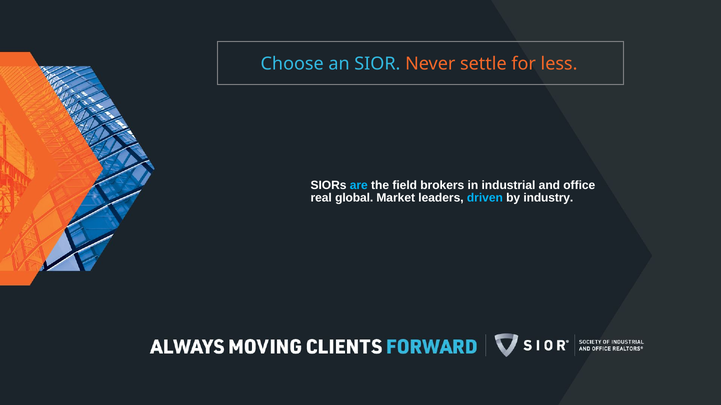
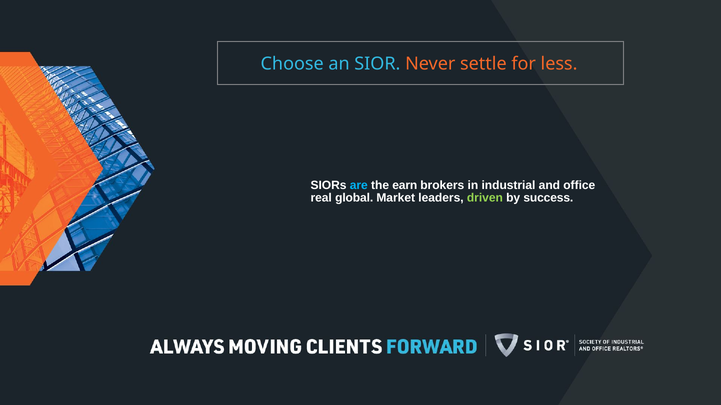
field: field -> earn (405, 185)
driven colour: light blue -> light green (485, 198)
industry: industry -> success (548, 198)
